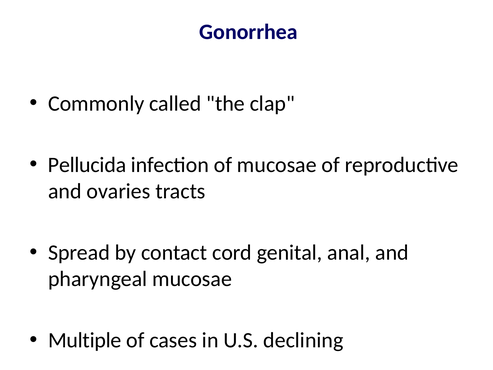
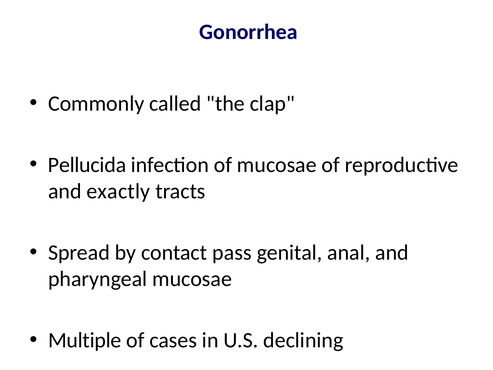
ovaries: ovaries -> exactly (118, 191)
cord: cord -> pass (232, 252)
